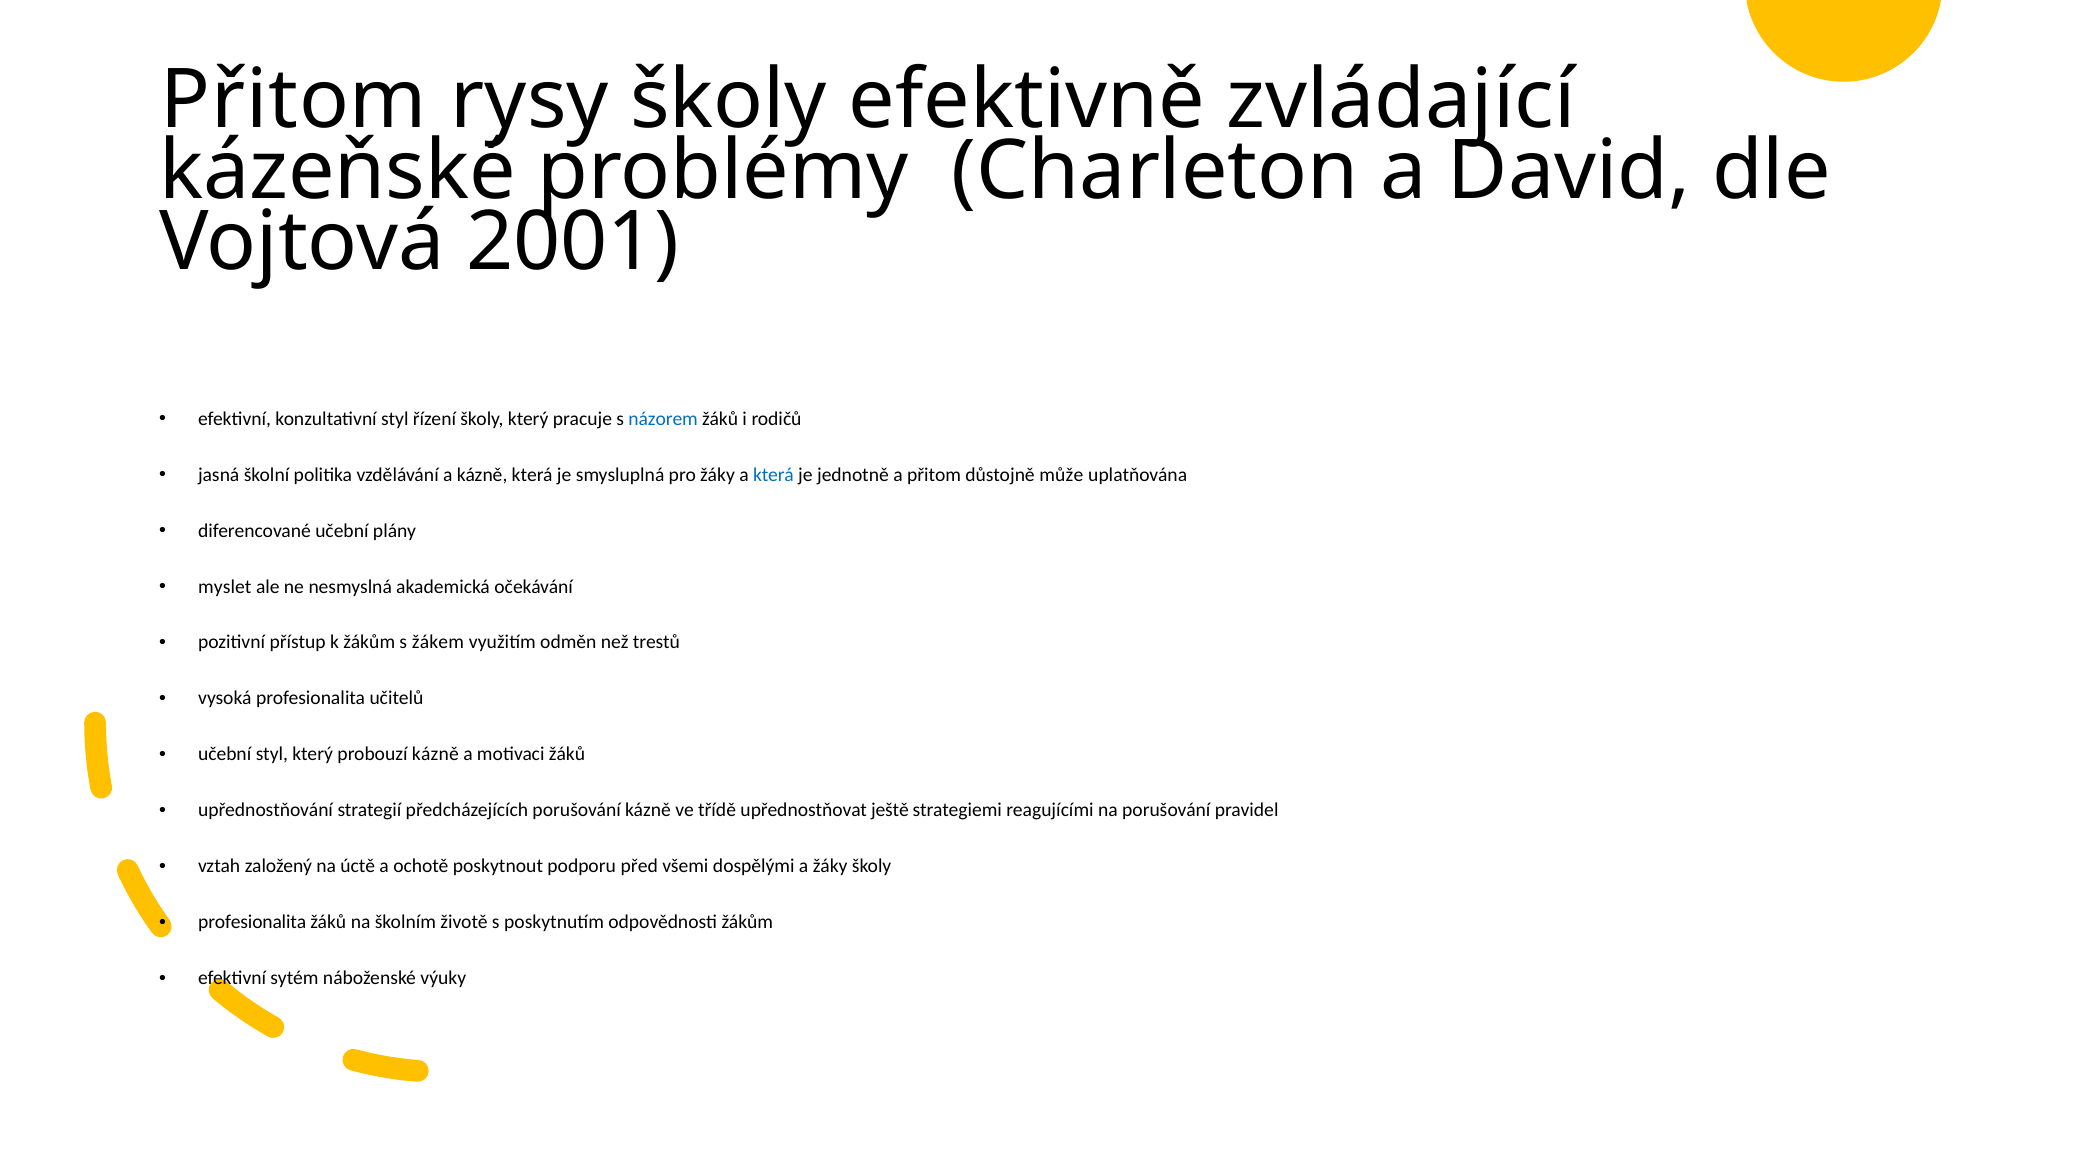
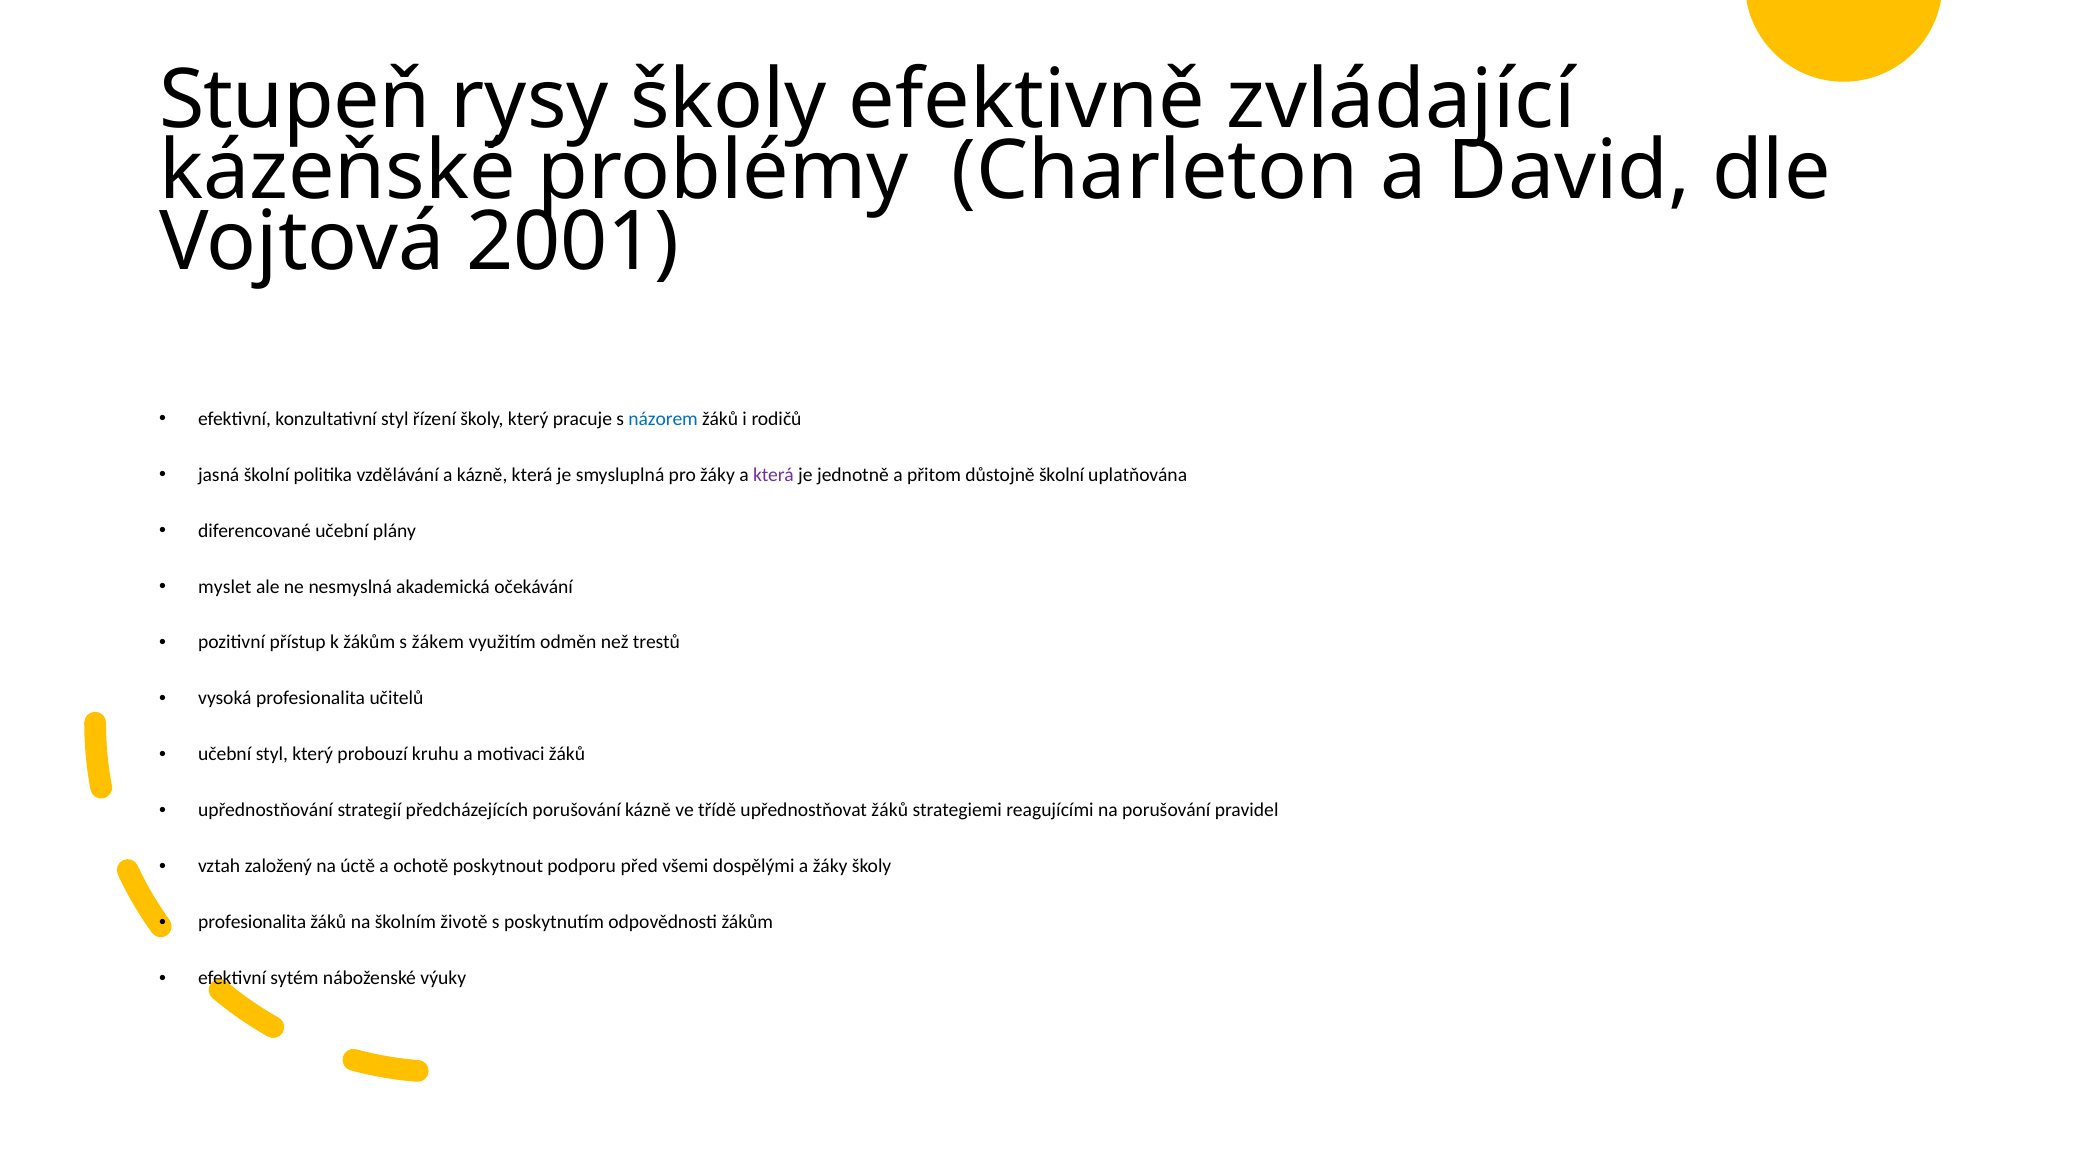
Přitom: Přitom -> Stupeň (295, 100)
která colour: blue -> purple (773, 475)
důstojně může: může -> školní (1062, 475)
probouzí kázně: kázně -> kruhu (435, 755)
upřednostňovat ještě: ještě -> žáků (890, 811)
